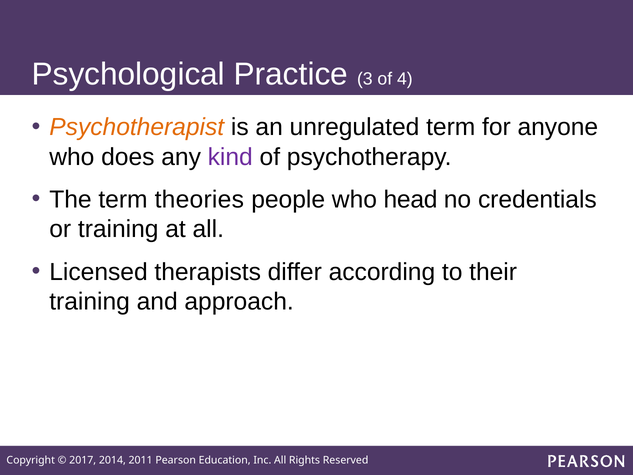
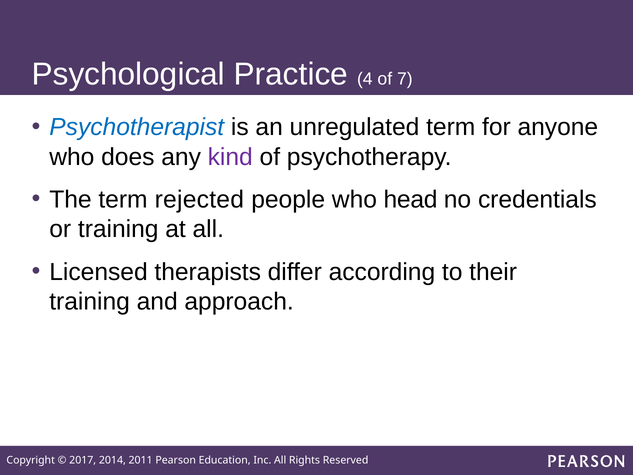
3: 3 -> 4 (365, 79)
4: 4 -> 7 (405, 79)
Psychotherapist colour: orange -> blue (137, 127)
theories: theories -> rejected (199, 200)
